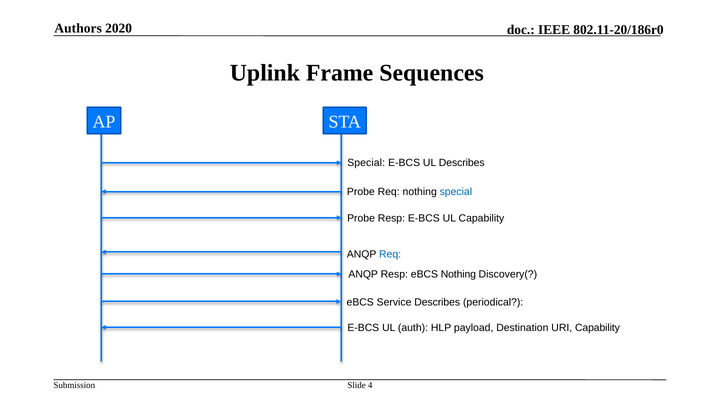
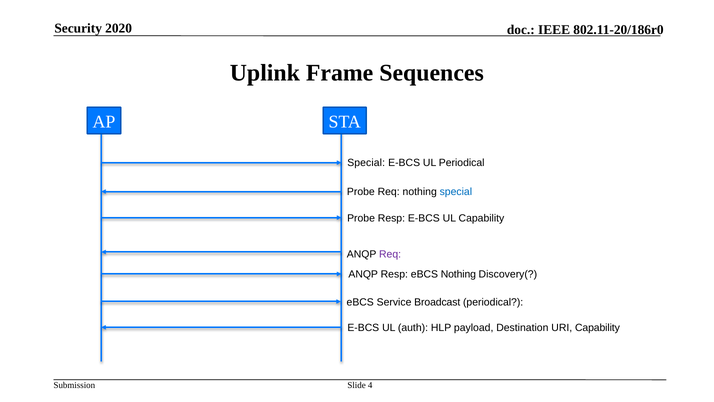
Authors: Authors -> Security (78, 28)
UL Describes: Describes -> Periodical (462, 163)
Req colour: blue -> purple (390, 254)
Service Describes: Describes -> Broadcast (437, 302)
